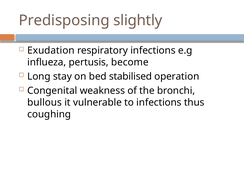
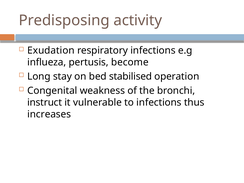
slightly: slightly -> activity (138, 20)
bullous: bullous -> instruct (45, 102)
coughing: coughing -> increases (49, 114)
